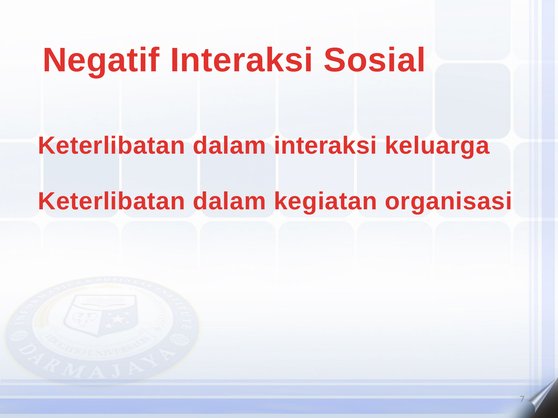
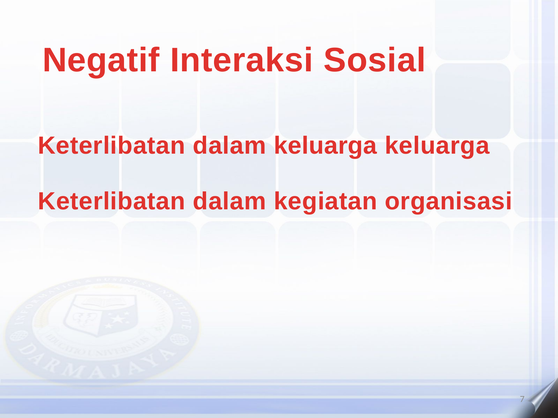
dalam interaksi: interaksi -> keluarga (325, 146)
